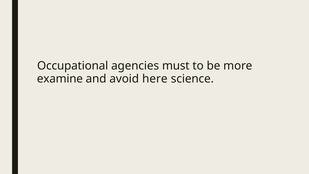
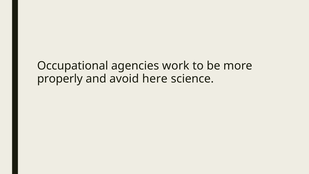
must: must -> work (176, 66)
examine: examine -> properly (60, 79)
